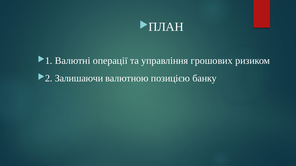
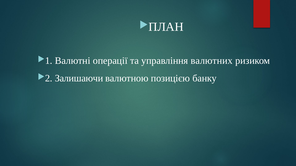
грошових: грошових -> валютних (212, 61)
